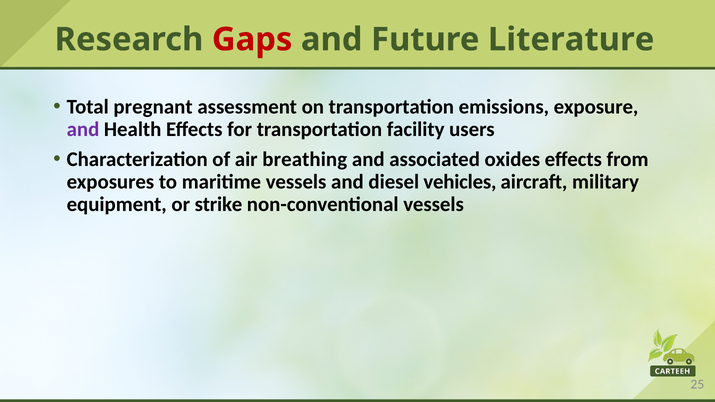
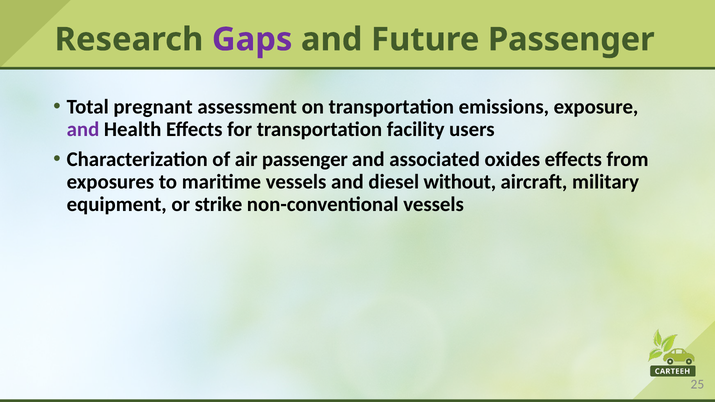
Gaps colour: red -> purple (252, 39)
Future Literature: Literature -> Passenger (571, 39)
air breathing: breathing -> passenger (305, 159)
vehicles: vehicles -> without (460, 182)
